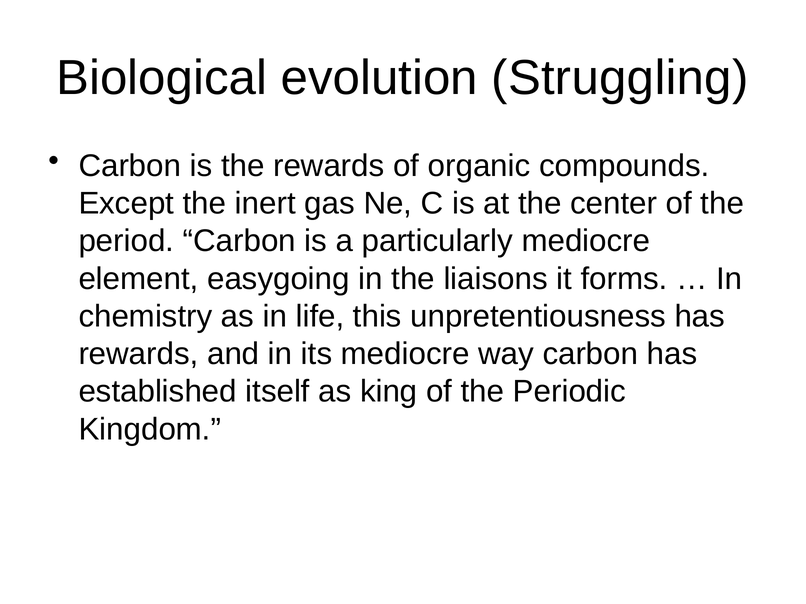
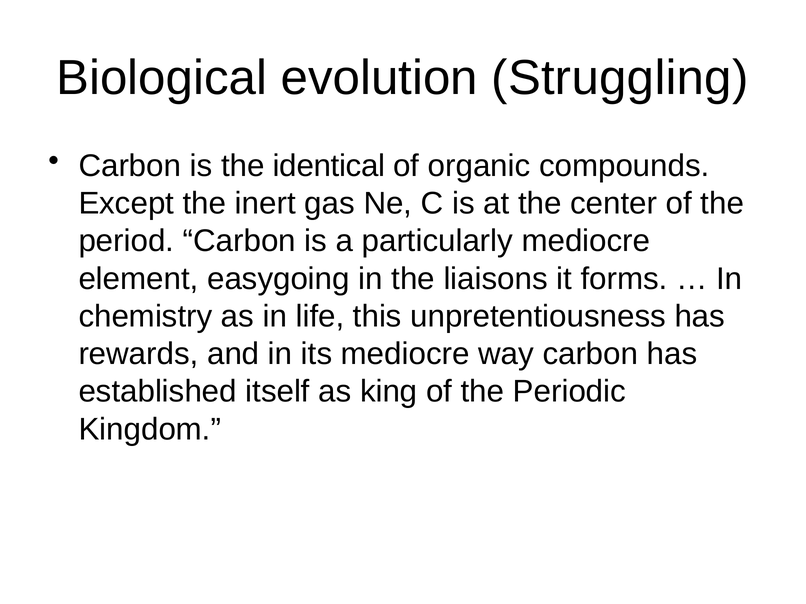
the rewards: rewards -> identical (329, 166)
